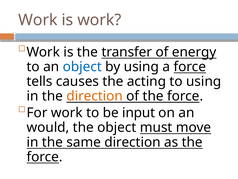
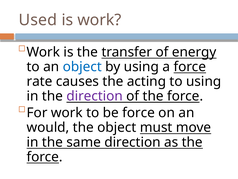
Work: Work -> Used (38, 20)
tells: tells -> rate (39, 81)
direction colour: orange -> purple (95, 96)
be input: input -> force (139, 113)
